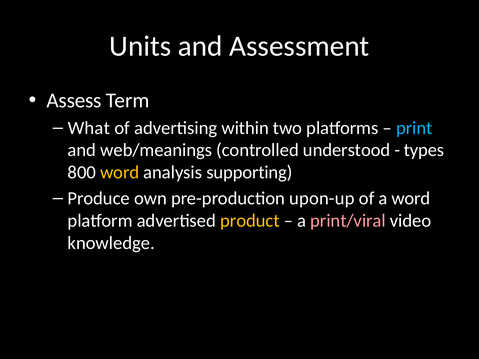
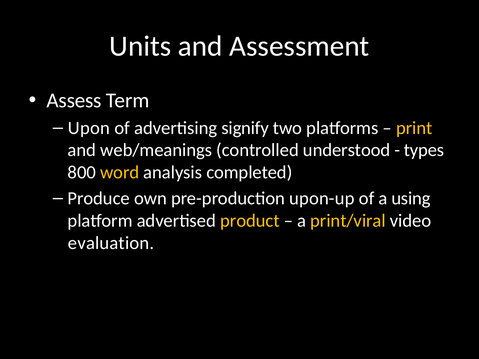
What: What -> Upon (89, 128)
within: within -> signify (245, 128)
print colour: light blue -> yellow (414, 128)
supporting: supporting -> completed (249, 173)
a word: word -> using (411, 199)
print/viral colour: pink -> yellow (348, 221)
knowledge: knowledge -> evaluation (111, 243)
